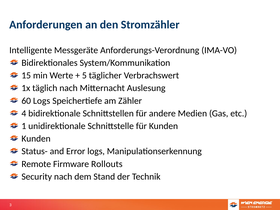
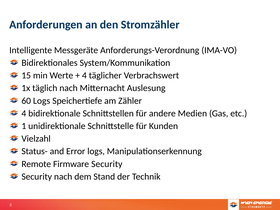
5: 5 -> 4 (84, 75)
Kunden: Kunden -> Vielzahl (36, 139)
Firmware Rollouts: Rollouts -> Security (107, 164)
